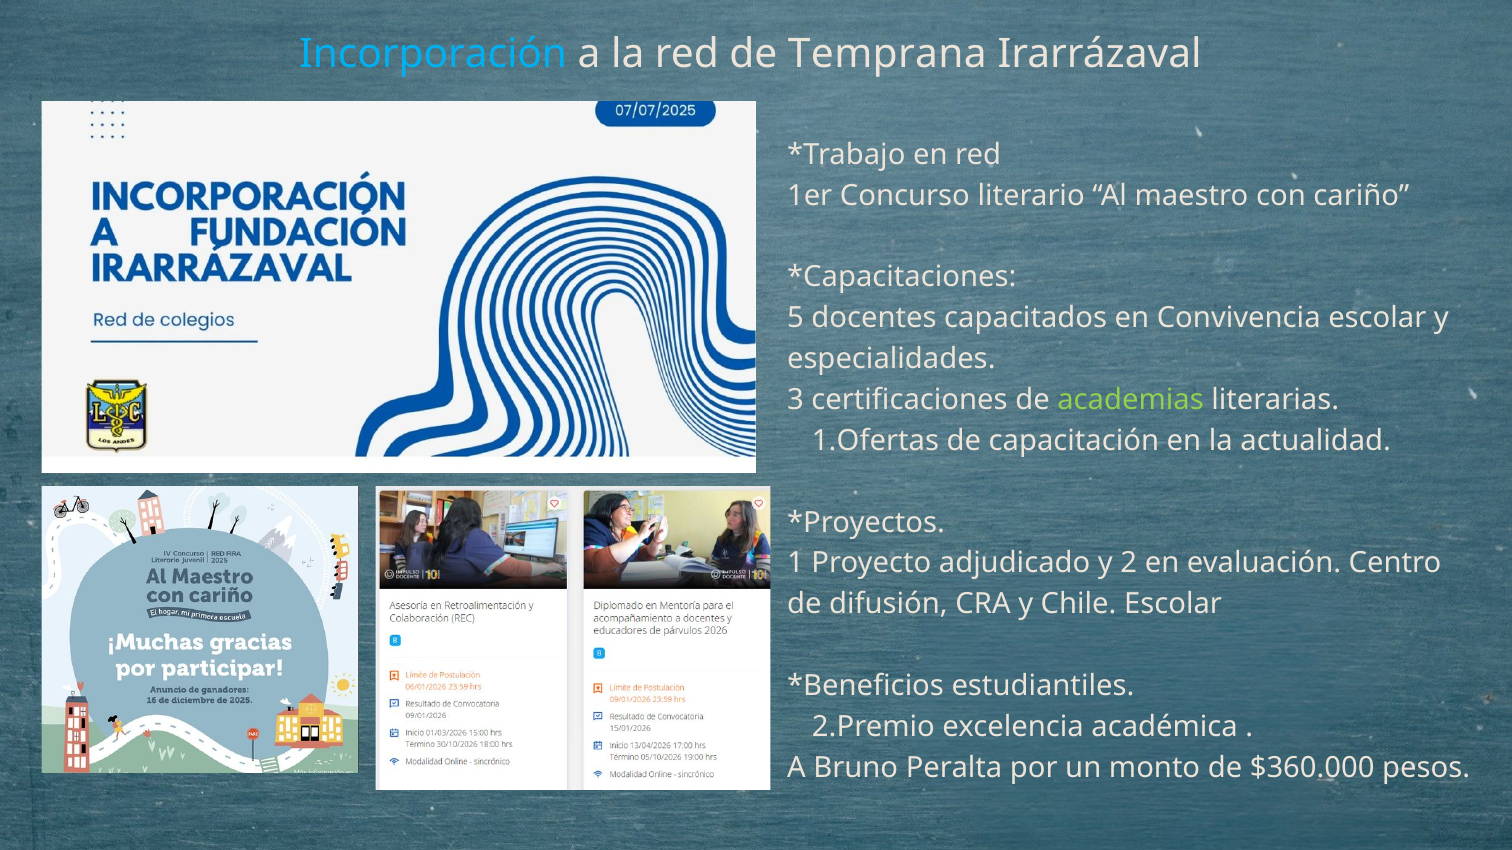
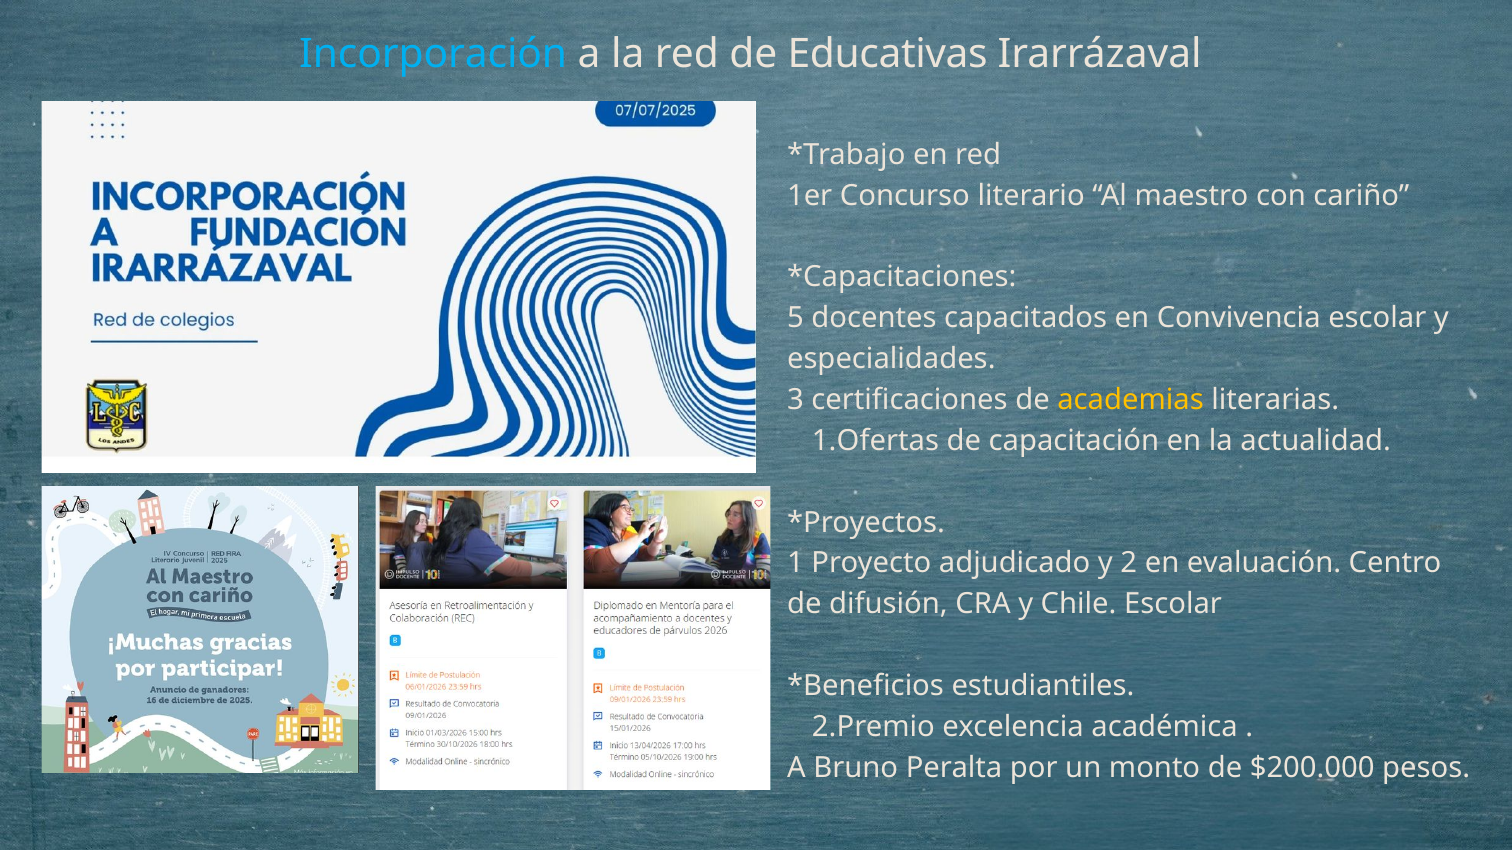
Temprana: Temprana -> Educativas (888, 54)
academias colour: light green -> yellow (1131, 400)
$360.000: $360.000 -> $200.000 (1312, 768)
